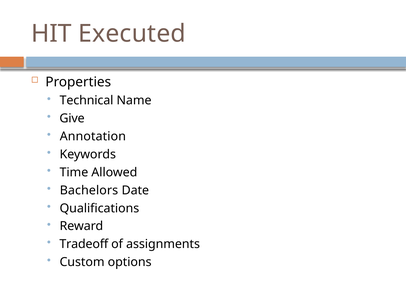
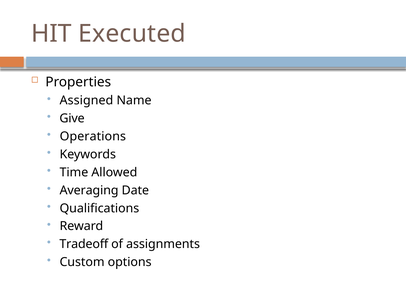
Technical: Technical -> Assigned (86, 101)
Annotation: Annotation -> Operations (93, 137)
Bachelors: Bachelors -> Averaging (89, 191)
